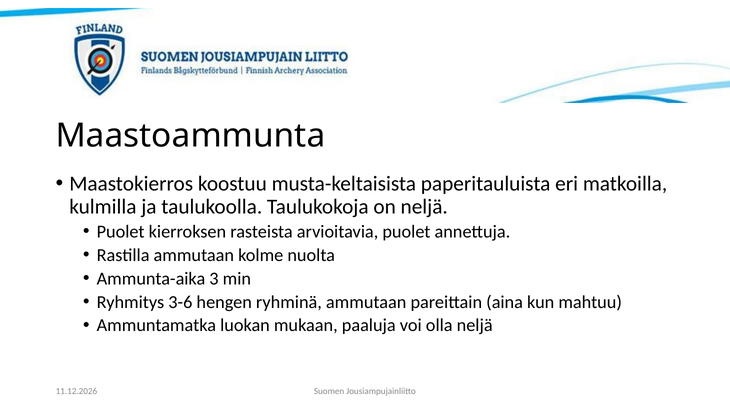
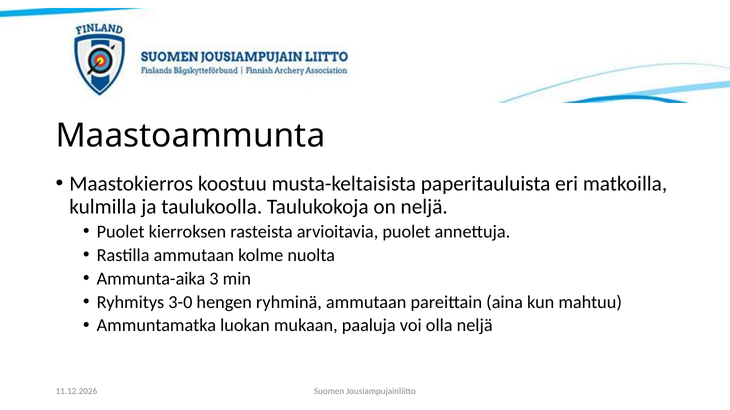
3-6: 3-6 -> 3-0 (180, 302)
